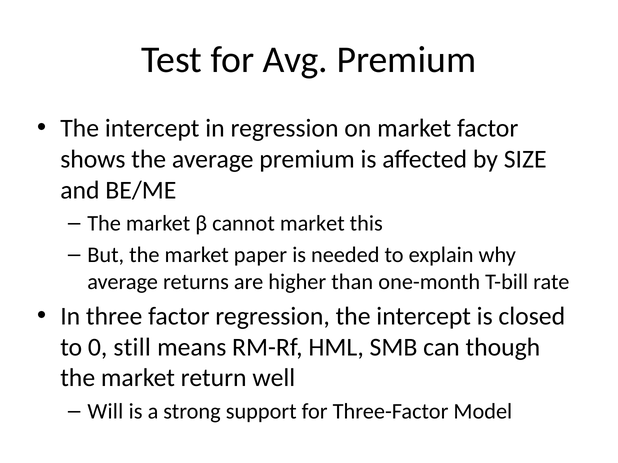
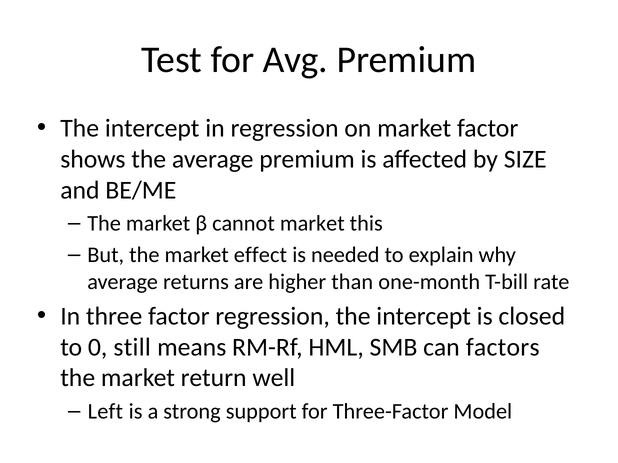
paper: paper -> effect (260, 255)
though: though -> factors (503, 348)
Will: Will -> Left (105, 412)
